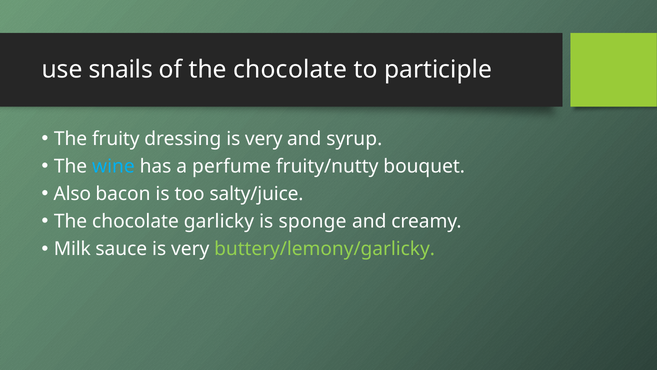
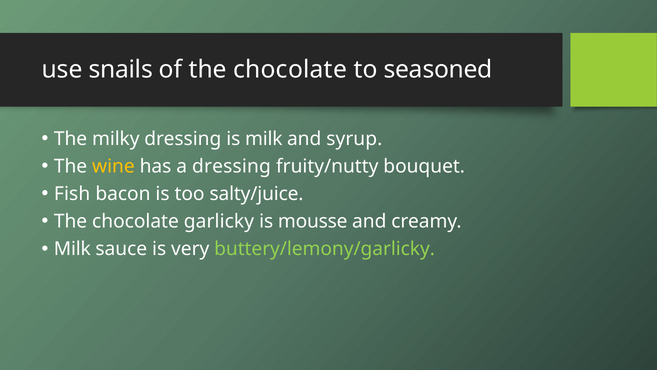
participle: participle -> seasoned (438, 70)
fruity: fruity -> milky (116, 139)
dressing is very: very -> milk (264, 139)
wine colour: light blue -> yellow (113, 166)
a perfume: perfume -> dressing (232, 166)
Also: Also -> Fish (72, 194)
sponge: sponge -> mousse (313, 221)
